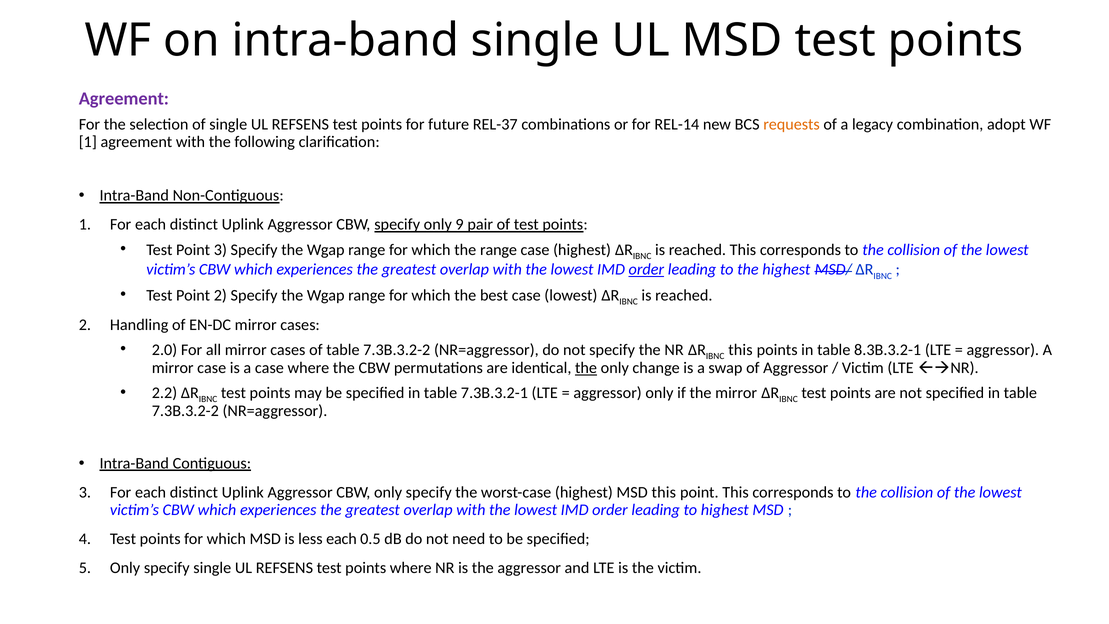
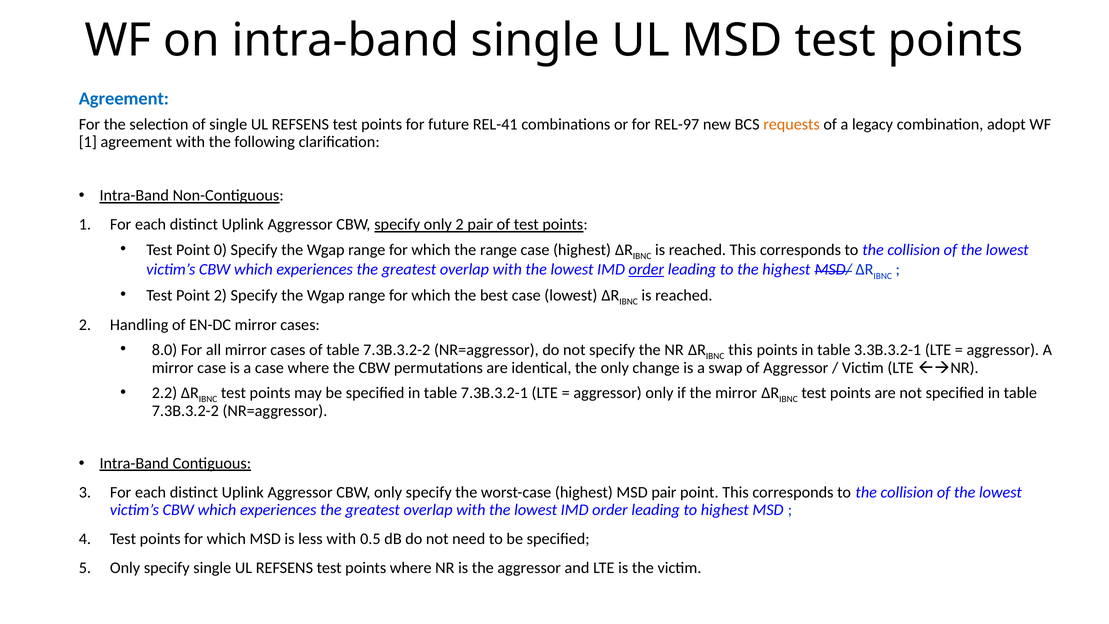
Agreement colour: purple -> blue (124, 99)
REL-37: REL-37 -> REL-41 (495, 125)
REL-14: REL-14 -> REL-97 (677, 125)
only 9: 9 -> 2 (460, 225)
Point 3: 3 -> 0 (220, 250)
2.0: 2.0 -> 8.0 (165, 350)
8.3B.3.2-1: 8.3B.3.2-1 -> 3.3B.3.2-1 (888, 350)
the underline: present -> none (586, 368)
MSD this: this -> pair (664, 492)
less each: each -> with (341, 539)
